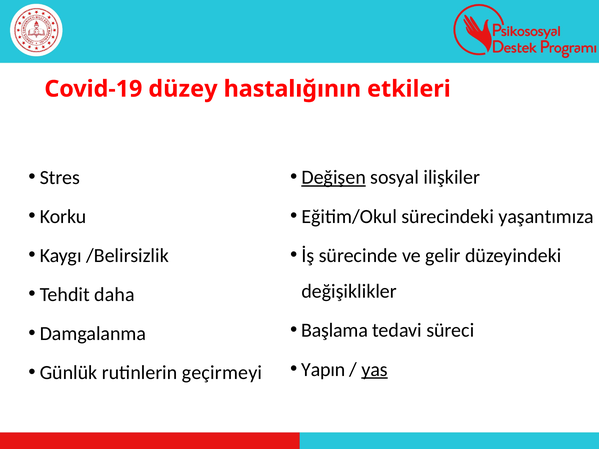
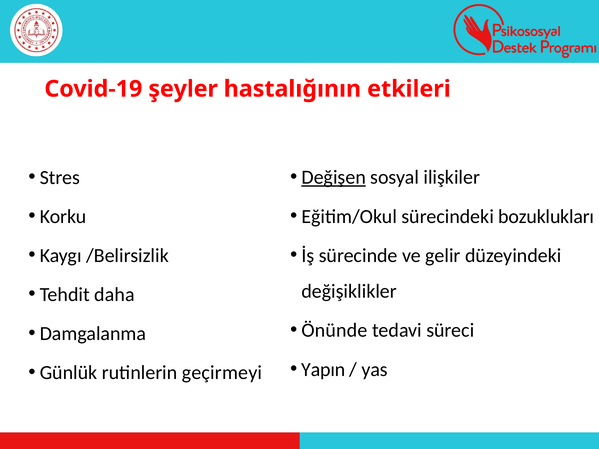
düzey: düzey -> şeyler (183, 89)
yaşantımıza: yaşantımıza -> bozuklukları (546, 217)
Başlama: Başlama -> Önünde (334, 331)
yas underline: present -> none (375, 370)
